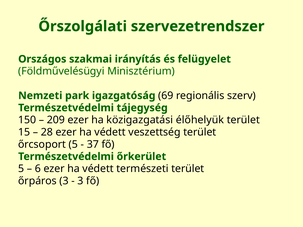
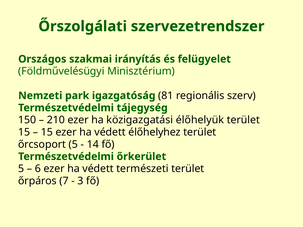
69: 69 -> 81 (166, 96)
209: 209 -> 210 (56, 120)
28: 28 -> 15 (47, 132)
veszettség: veszettség -> élőhelyhez (155, 132)
37: 37 -> 14 (93, 144)
őrpáros 3: 3 -> 7 (64, 181)
